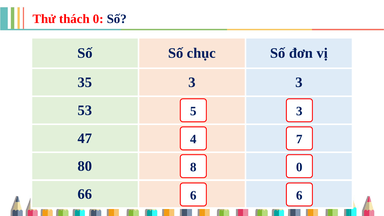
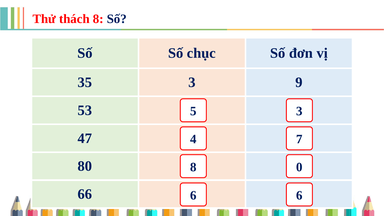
thách 0: 0 -> 8 (98, 19)
3 3: 3 -> 9 (299, 82)
